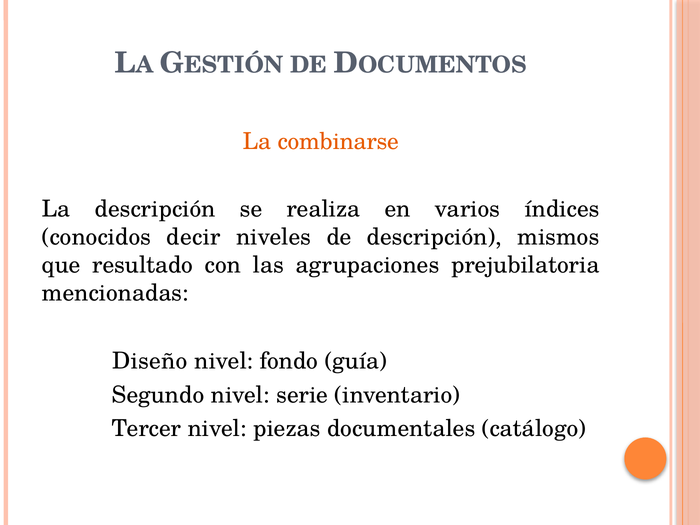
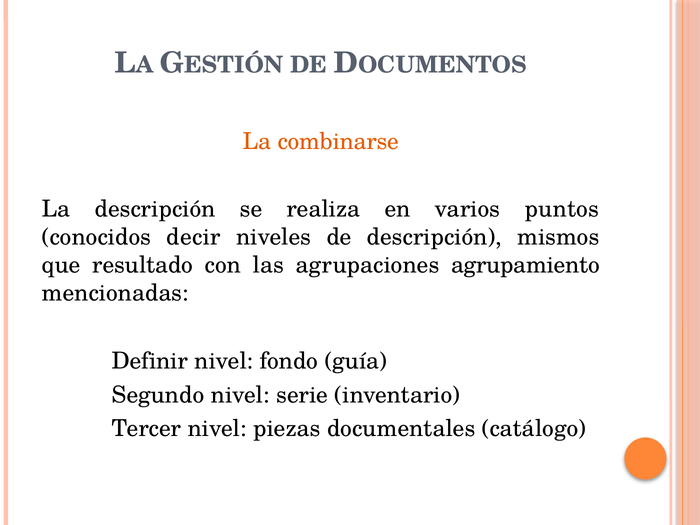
índices: índices -> puntos (562, 209)
prejubilatoria: prejubilatoria -> agrupamiento (525, 265)
Diseño: Diseño -> Definir (150, 361)
